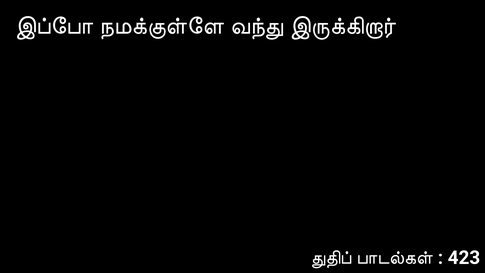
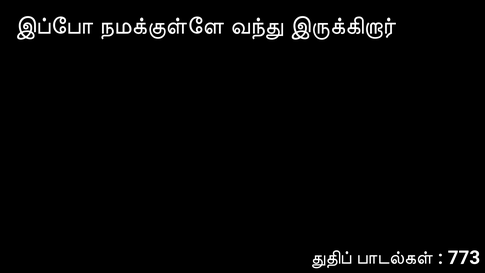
423: 423 -> 773 (464, 258)
